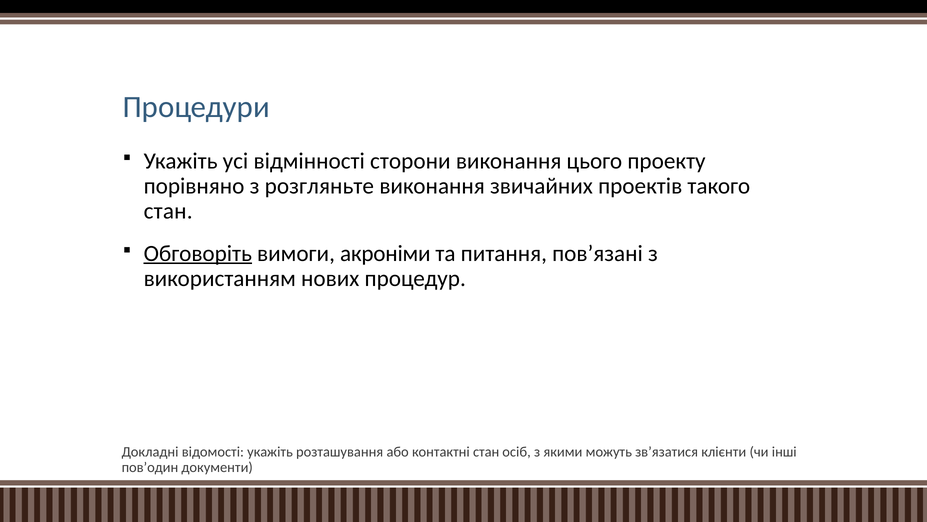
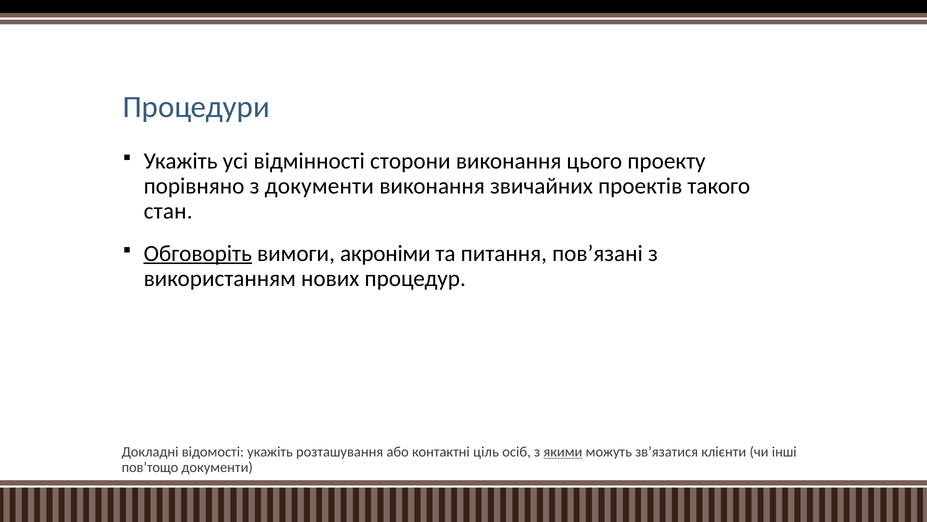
з розгляньте: розгляньте -> документи (319, 186)
контактні стан: стан -> ціль (486, 452)
якими underline: none -> present (563, 452)
пов’один: пов’один -> пов’тощо (150, 467)
